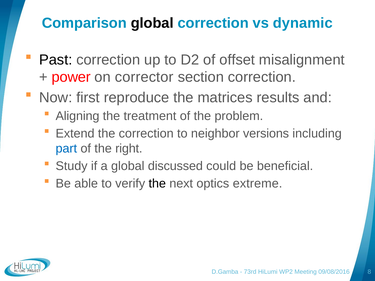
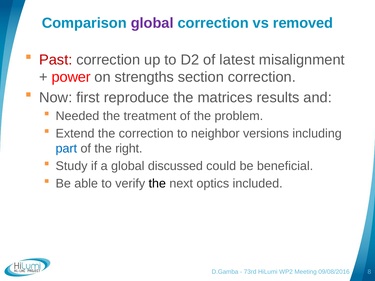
global colour: black -> purple (152, 23)
dynamic: dynamic -> removed (303, 23)
Past colour: black -> red (56, 60)
offset: offset -> latest (237, 60)
corrector: corrector -> strengths (144, 77)
Aligning: Aligning -> Needed (77, 116)
extreme: extreme -> included (258, 184)
